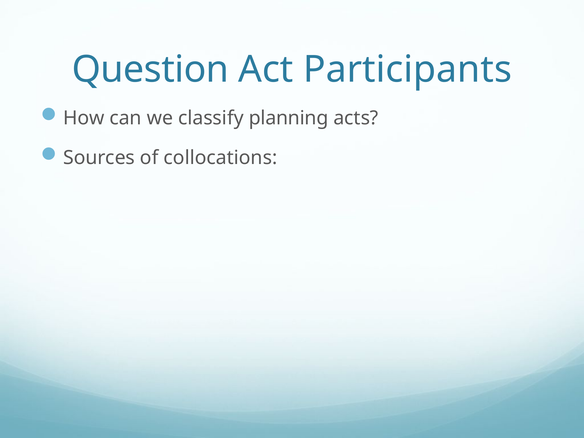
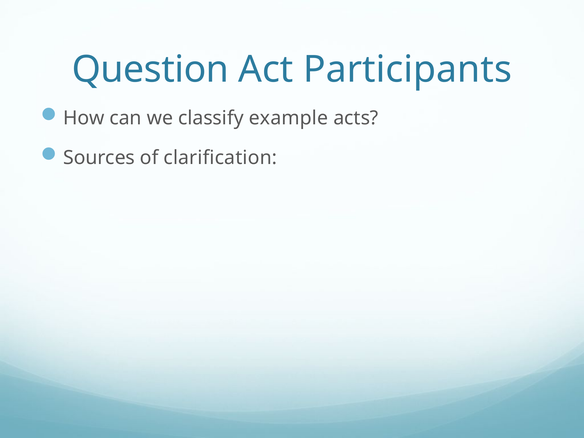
planning: planning -> example (288, 118)
collocations: collocations -> clarification (220, 158)
